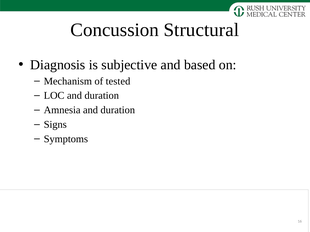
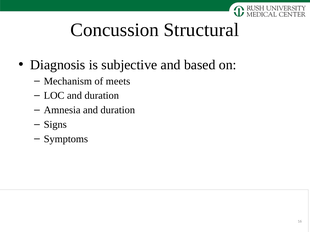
tested: tested -> meets (118, 81)
